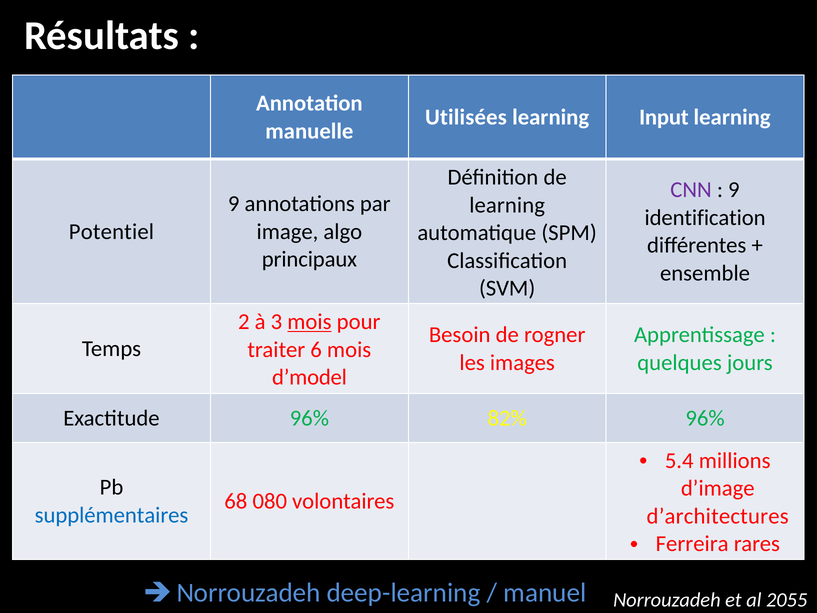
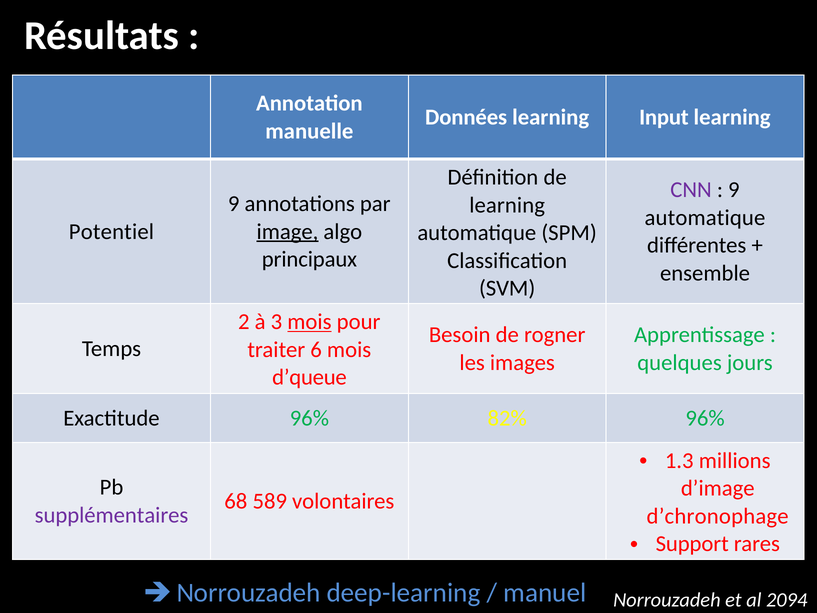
Utilisées: Utilisées -> Données (466, 117)
identification: identification -> automatique (705, 218)
image underline: none -> present (287, 231)
d’model: d’model -> d’queue (309, 377)
5.4: 5.4 -> 1.3 (679, 460)
080: 080 -> 589 (270, 501)
supplémentaires colour: blue -> purple (112, 515)
d’architectures: d’architectures -> d’chronophage (718, 516)
Ferreira: Ferreira -> Support (692, 544)
2055: 2055 -> 2094 (787, 600)
